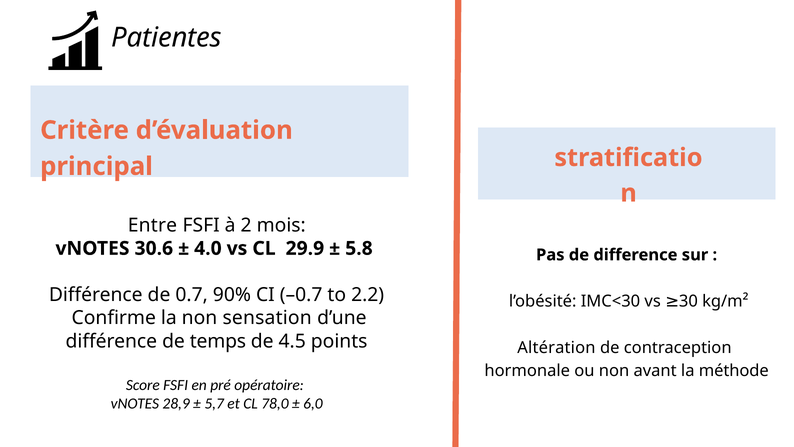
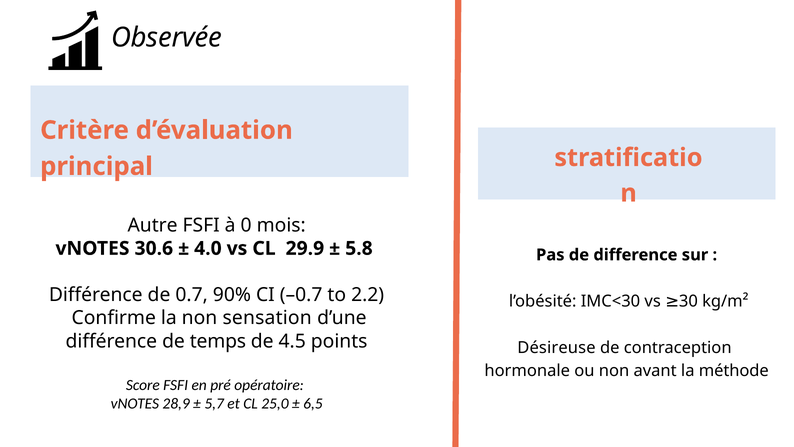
Patientes: Patientes -> Observée (167, 38)
Entre: Entre -> Autre (153, 225)
2: 2 -> 0 (246, 225)
Altération: Altération -> Désireuse (556, 347)
78,0: 78,0 -> 25,0 (275, 403)
6,0: 6,0 -> 6,5 (313, 403)
